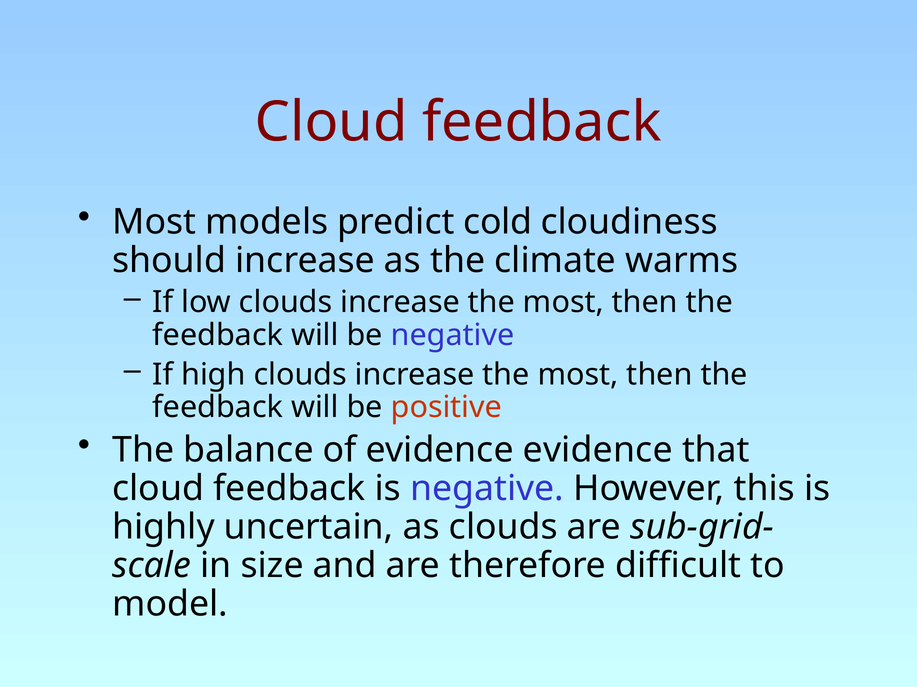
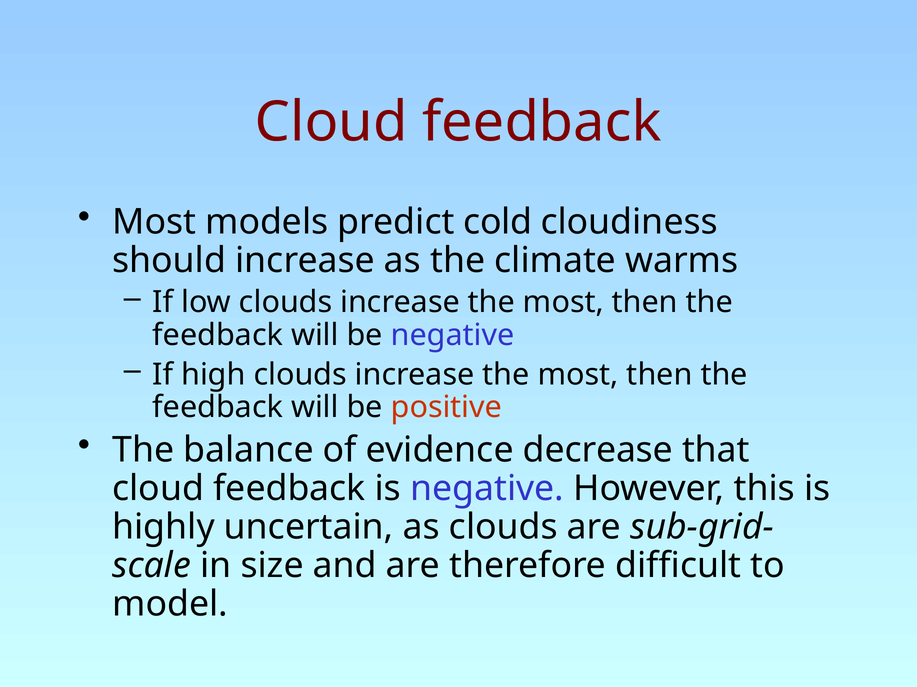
evidence evidence: evidence -> decrease (598, 451)
